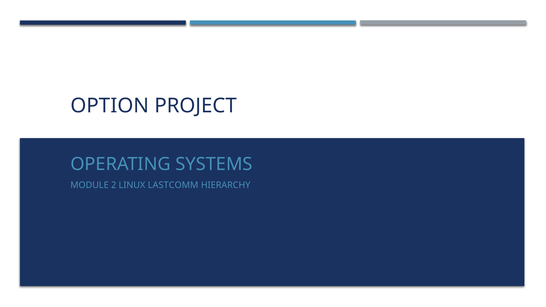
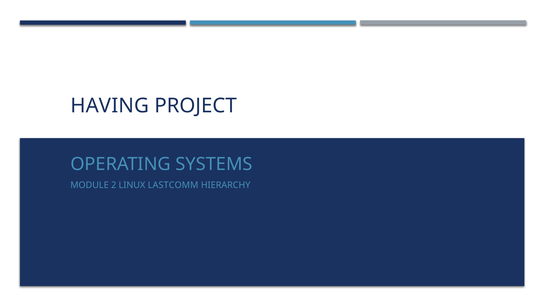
OPTION: OPTION -> HAVING (110, 106)
